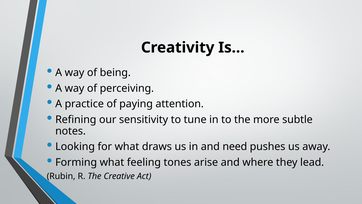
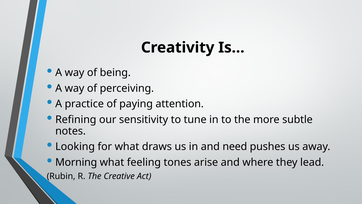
Forming: Forming -> Morning (76, 162)
